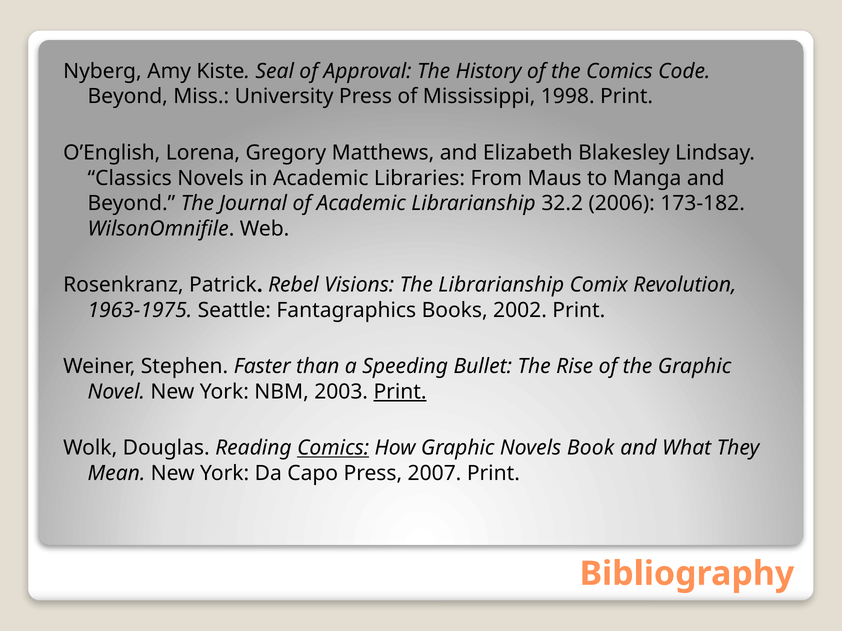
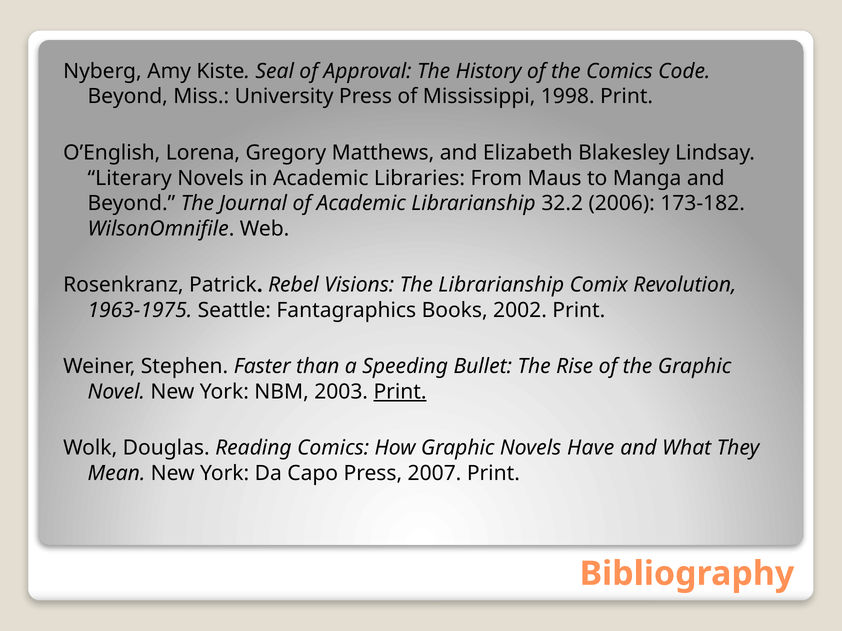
Classics: Classics -> Literary (130, 178)
Comics underline: present -> none (333, 448)
Book: Book -> Have (591, 448)
